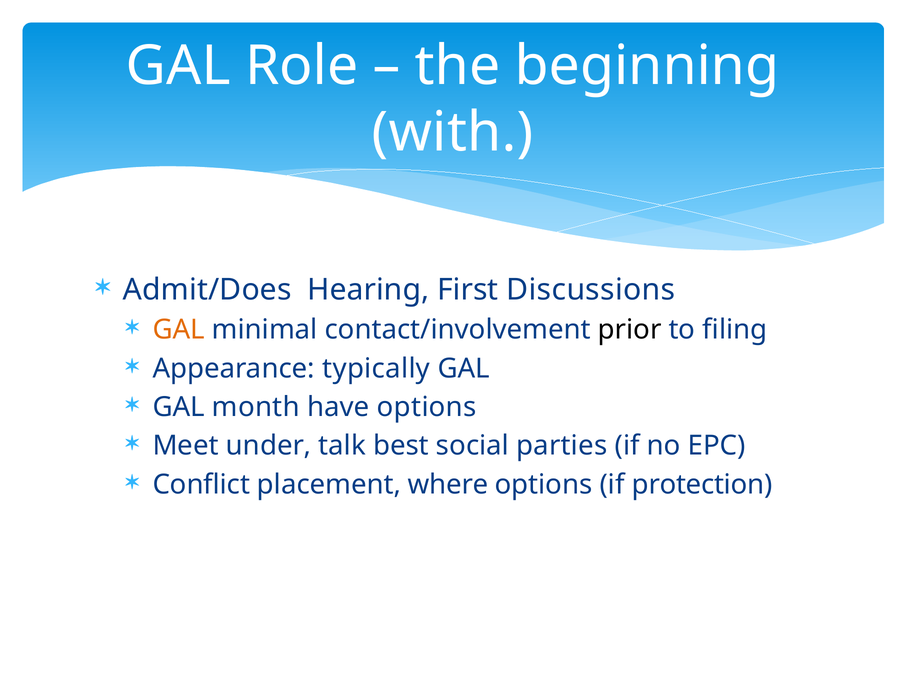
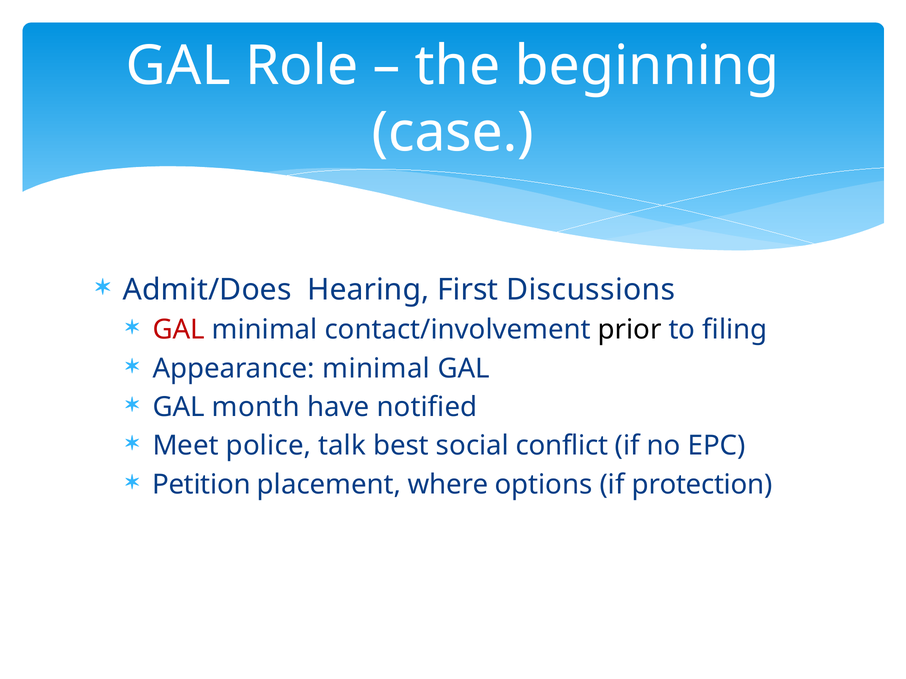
with: with -> case (453, 133)
GAL colour: orange -> red (179, 330)
Appearance typically: typically -> minimal (376, 369)
have options: options -> notified (427, 407)
under: under -> police (269, 446)
parties: parties -> conflict (562, 446)
Conflict: Conflict -> Petition (201, 485)
